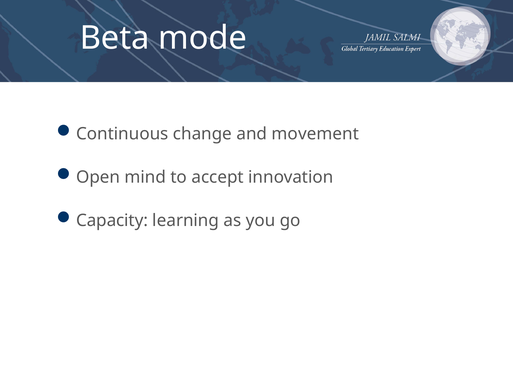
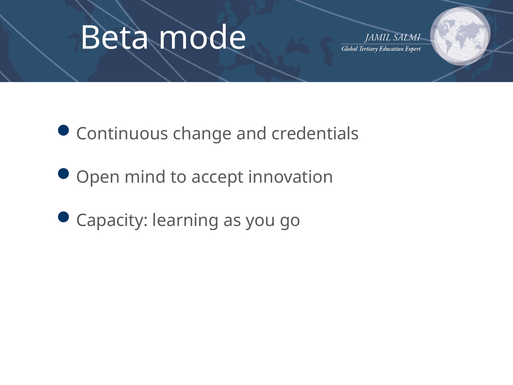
movement: movement -> credentials (315, 134)
